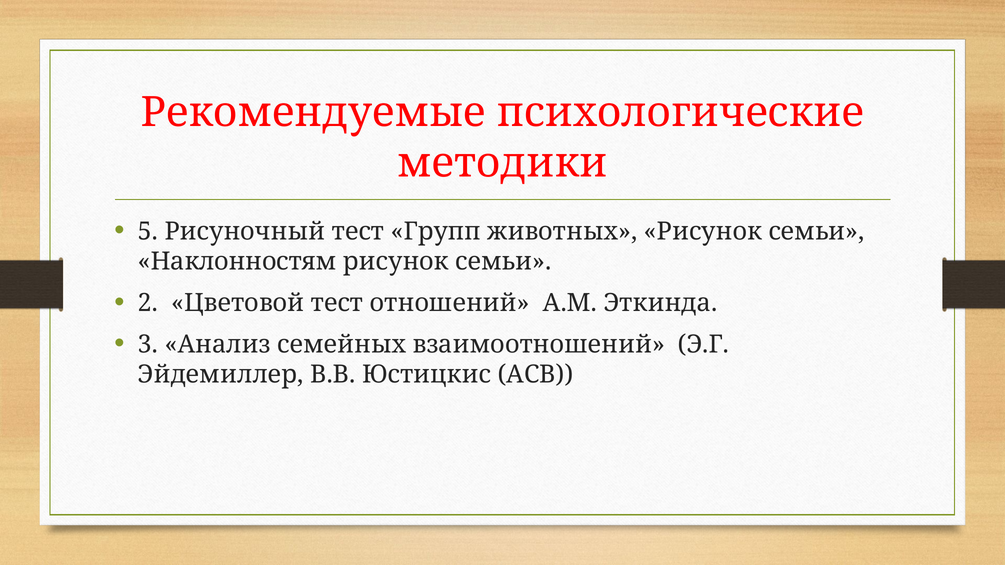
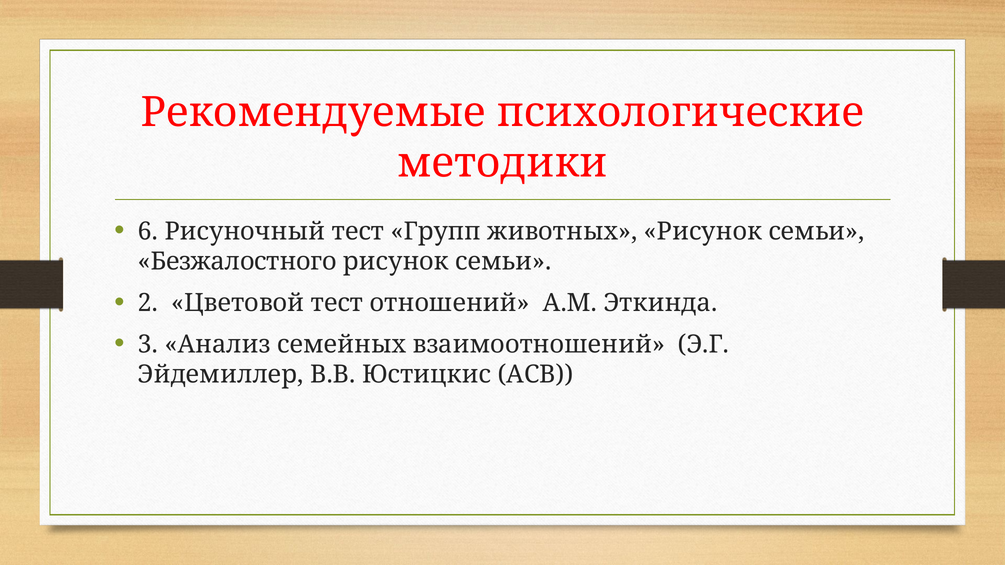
5: 5 -> 6 (148, 231)
Наклонностям: Наклонностям -> Безжалостного (237, 262)
